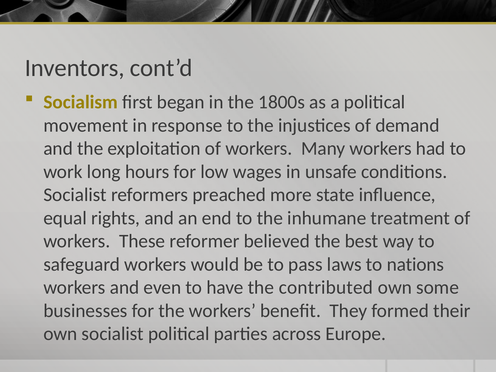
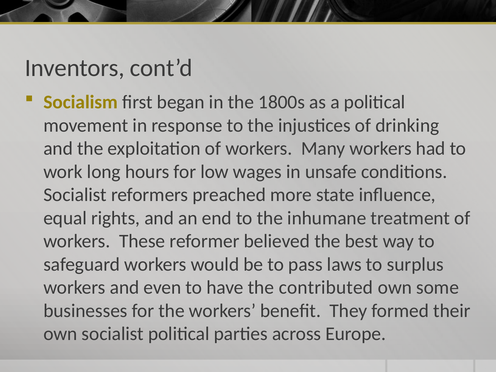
demand: demand -> drinking (407, 125)
nations: nations -> surplus (415, 264)
